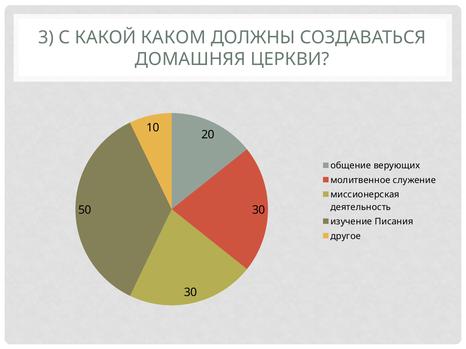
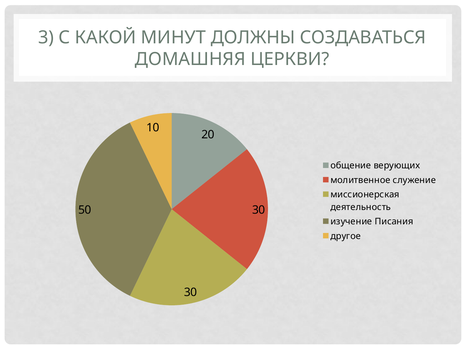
КАКОМ: КАКОМ -> МИНУТ (173, 38)
